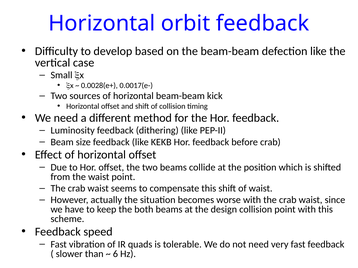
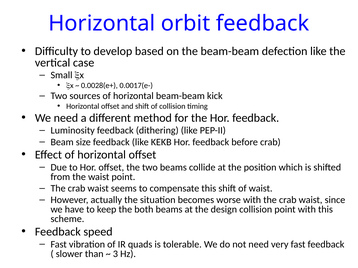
6: 6 -> 3 (115, 254)
